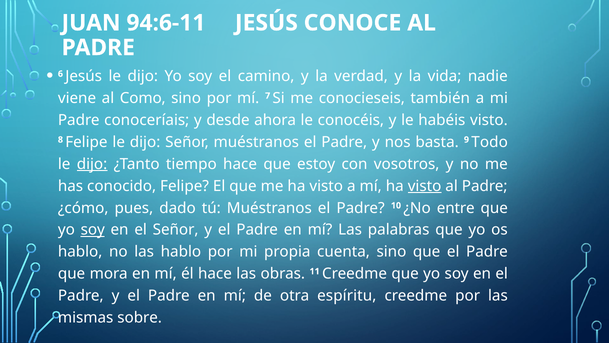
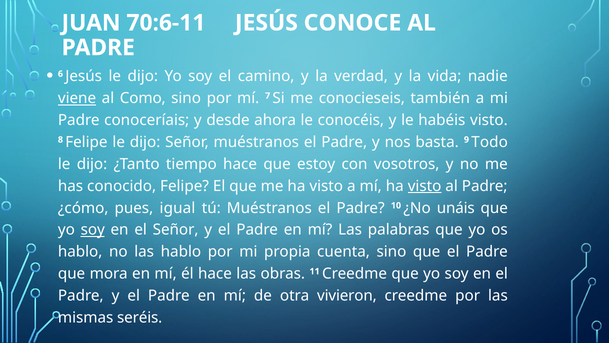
94:6-11: 94:6-11 -> 70:6-11 (166, 23)
viene underline: none -> present (77, 98)
dijo underline: present -> none (92, 164)
dado: dado -> igual (177, 208)
entre: entre -> unáis (456, 208)
espíritu: espíritu -> vivieron (347, 295)
sobre: sobre -> seréis (140, 317)
